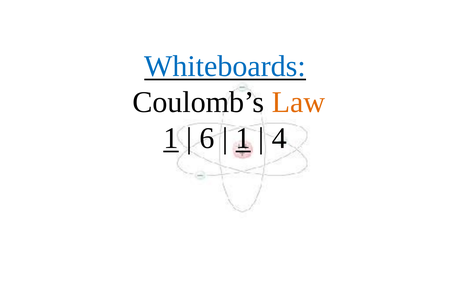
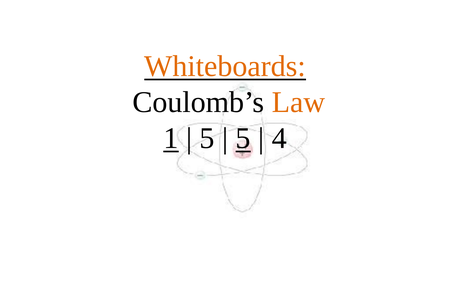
Whiteboards colour: blue -> orange (225, 66)
6: 6 -> 5 (207, 138)
1: 1 -> 5 (243, 138)
